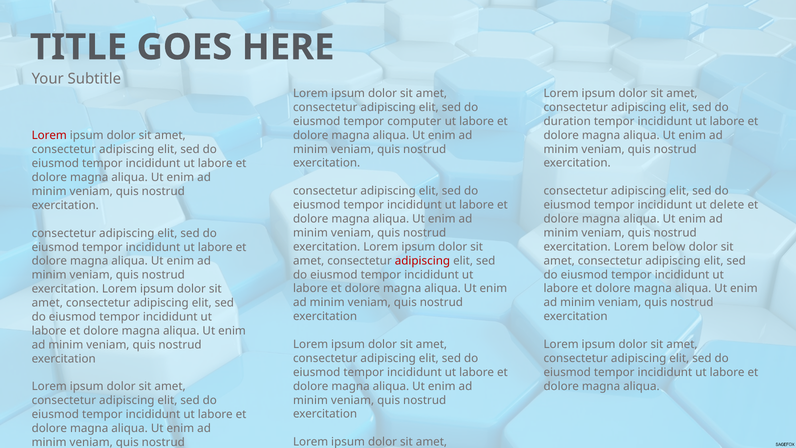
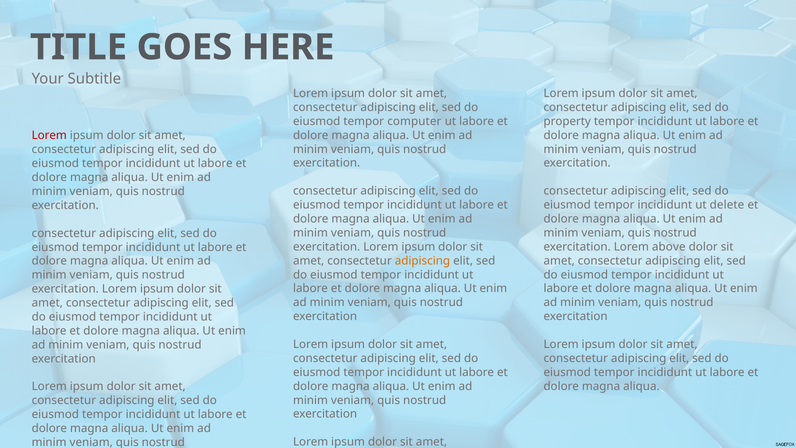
duration: duration -> property (567, 121)
below: below -> above (669, 247)
adipiscing colour: red -> orange (422, 261)
